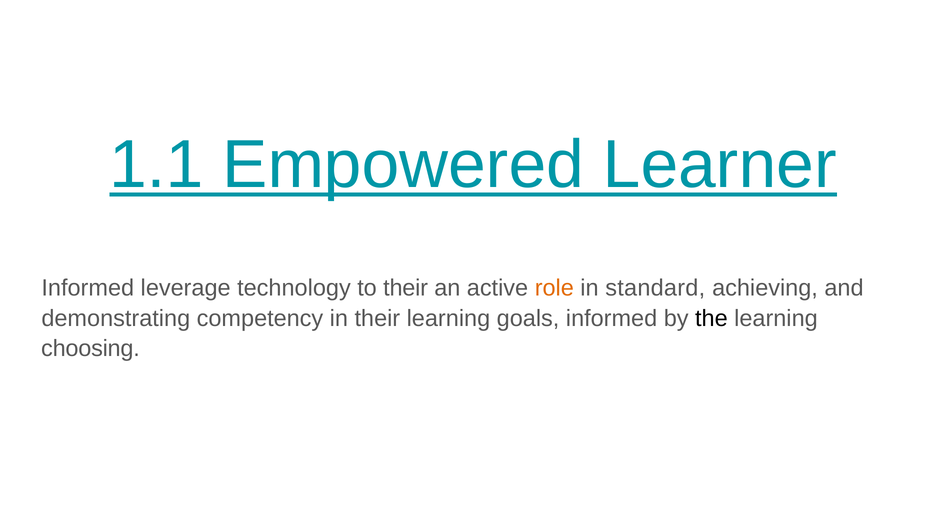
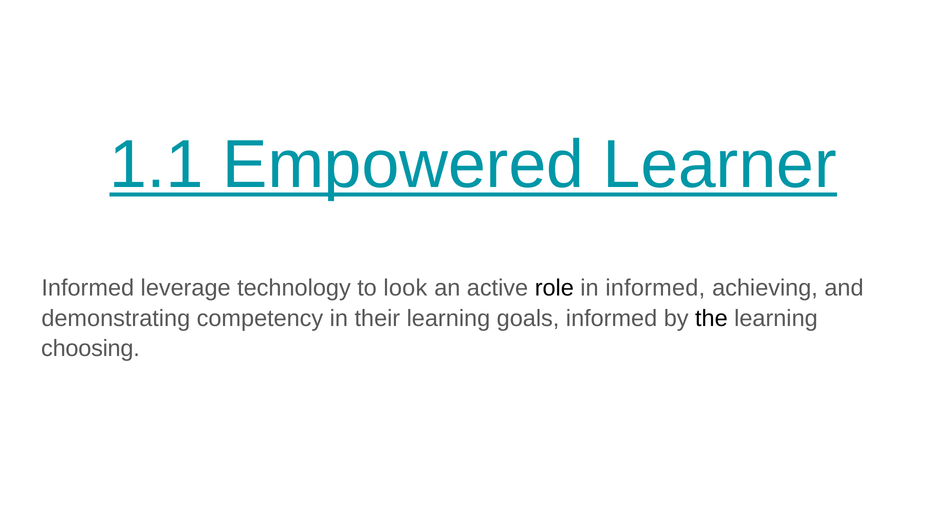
to their: their -> look (405, 288)
role colour: orange -> black (554, 288)
in standard: standard -> informed (655, 288)
